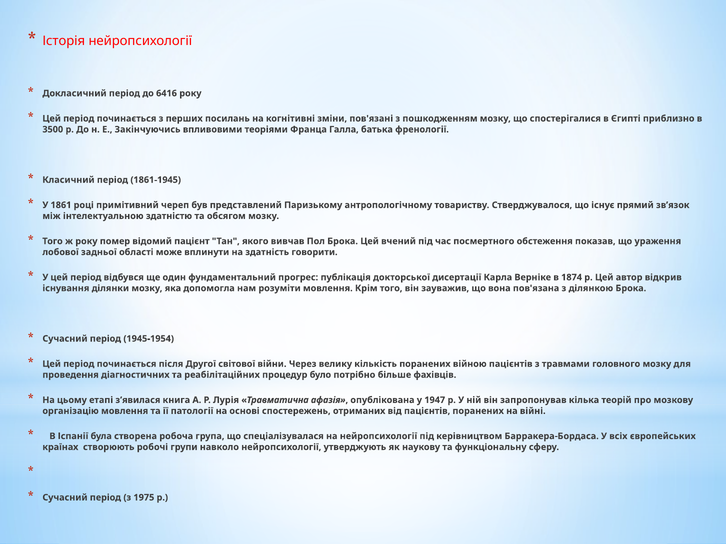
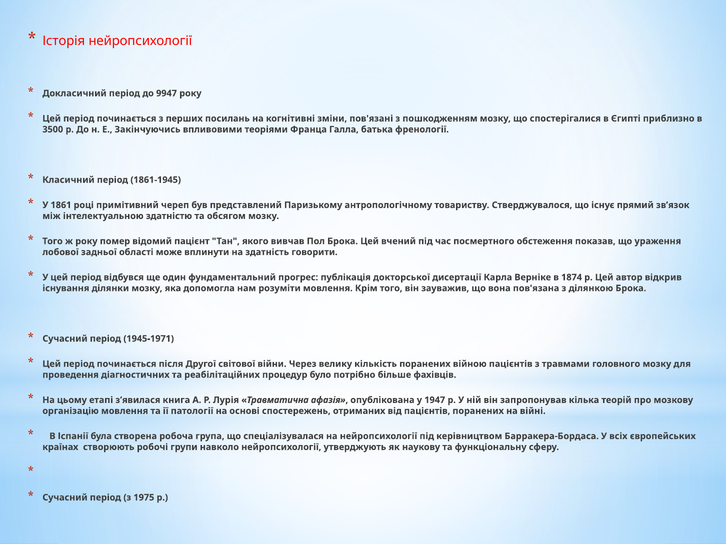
6416: 6416 -> 9947 (167, 93)
1945-1954: 1945-1954 -> 1945-1971 (149, 339)
